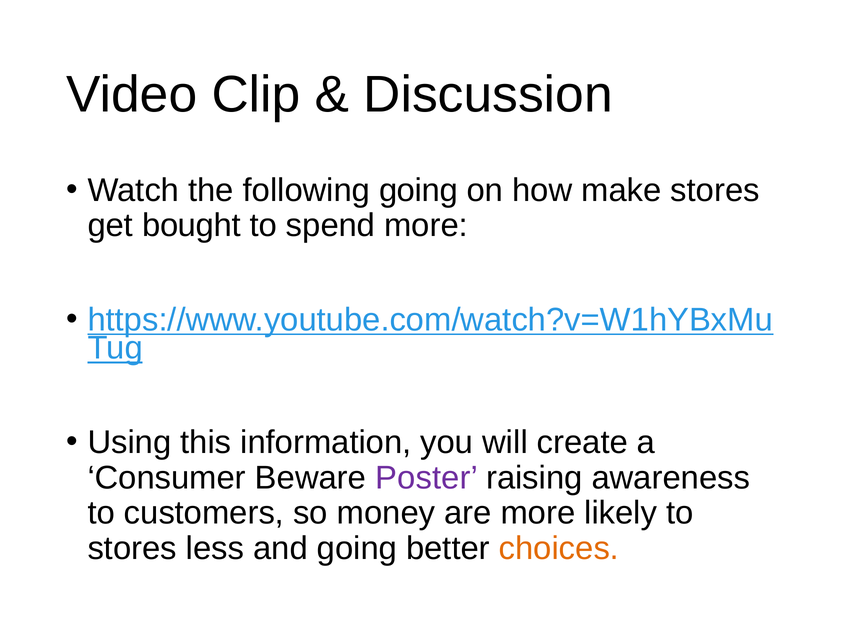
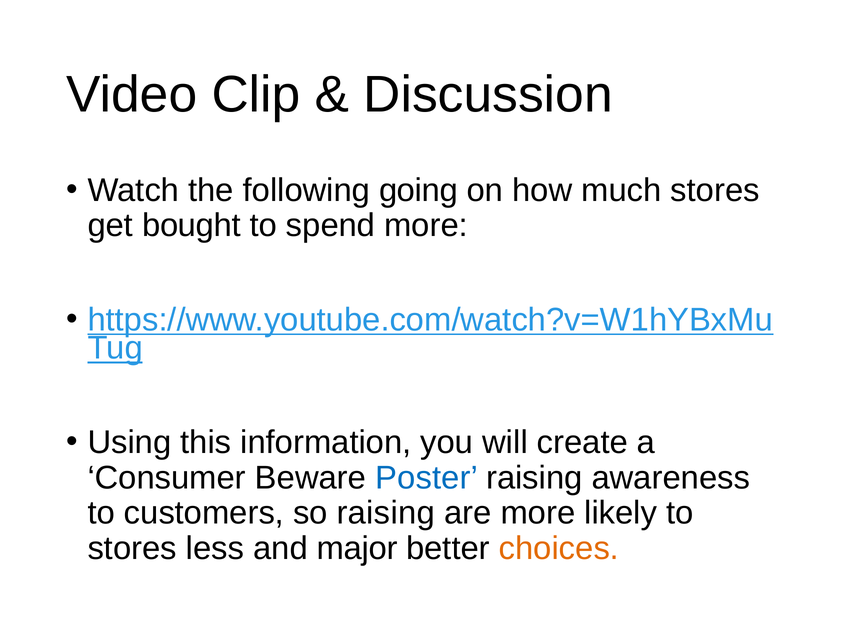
make: make -> much (621, 190)
Poster colour: purple -> blue (427, 478)
so money: money -> raising (386, 513)
and going: going -> major (357, 548)
